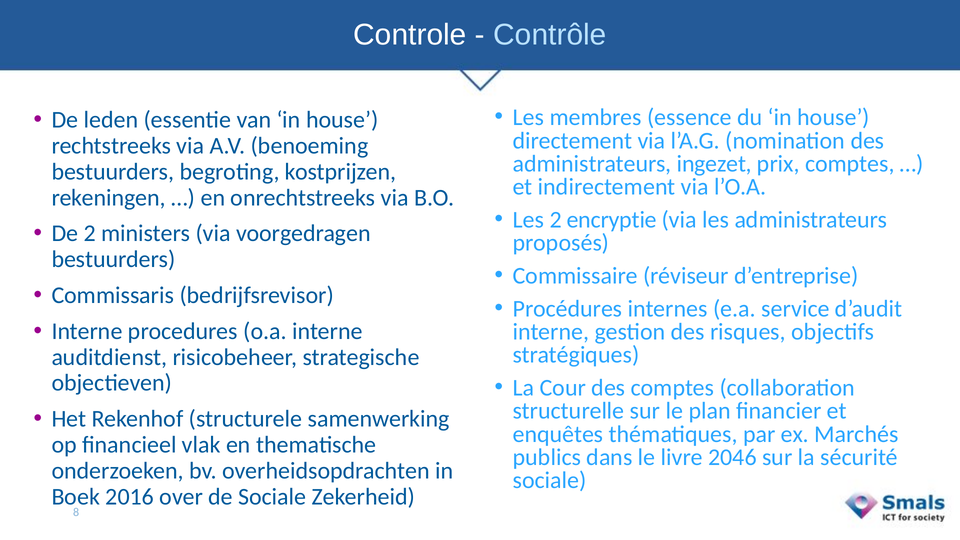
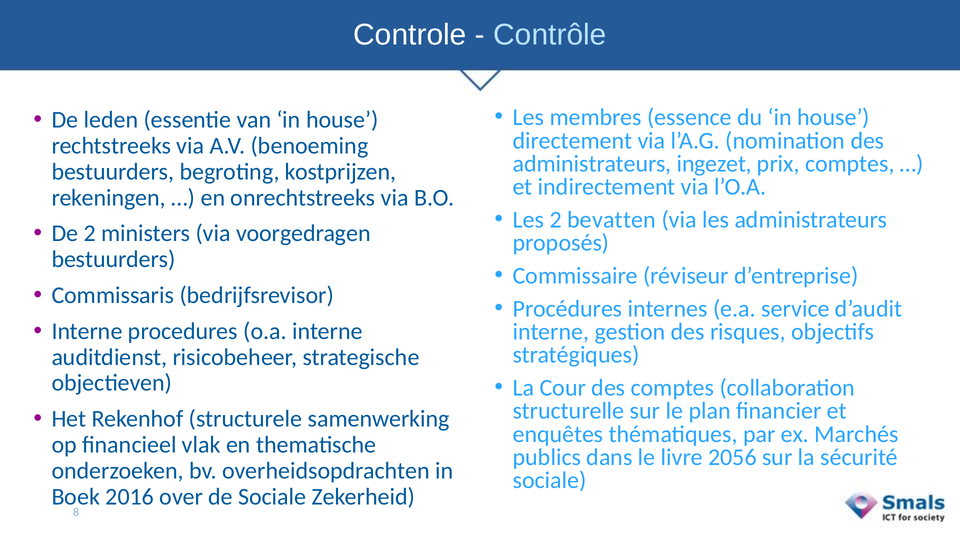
encryptie: encryptie -> bevatten (612, 220)
2046: 2046 -> 2056 (732, 457)
